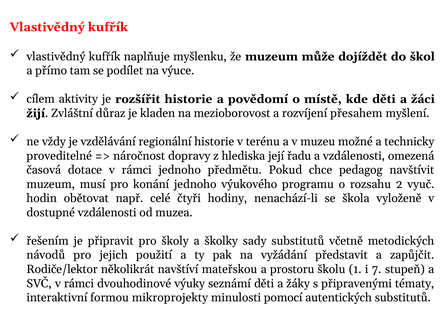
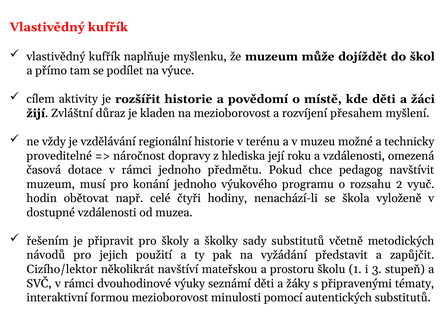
řadu: řadu -> roku (299, 156)
Rodiče/lektor: Rodiče/lektor -> Cizího/lektor (62, 269)
7: 7 -> 3 (377, 269)
formou mikroprojekty: mikroprojekty -> mezioborovost (170, 298)
